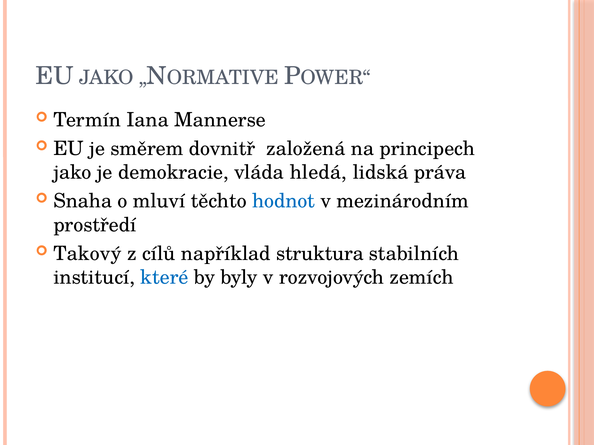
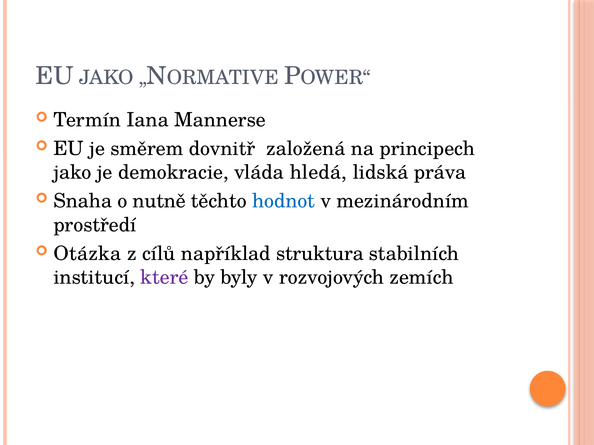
mluví: mluví -> nutně (159, 201)
Takový: Takový -> Otázka (87, 254)
které colour: blue -> purple (164, 278)
